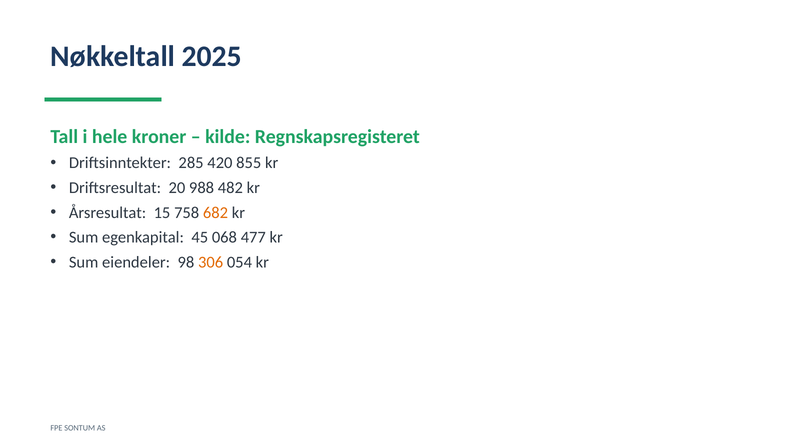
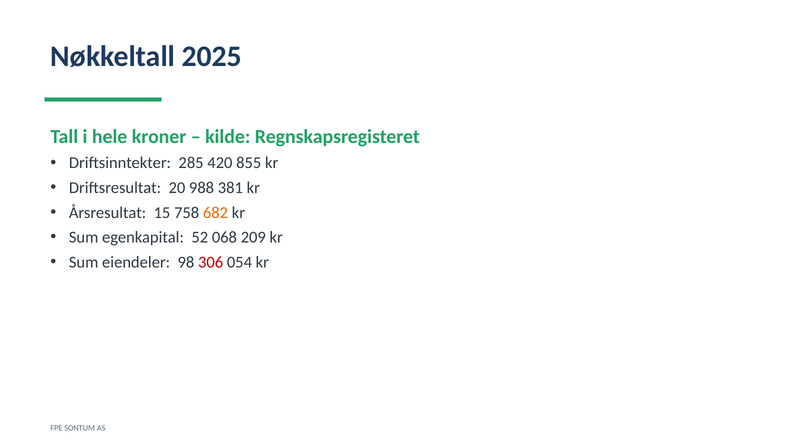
482: 482 -> 381 (230, 188)
45: 45 -> 52 (200, 237)
477: 477 -> 209 (253, 237)
306 colour: orange -> red (211, 262)
